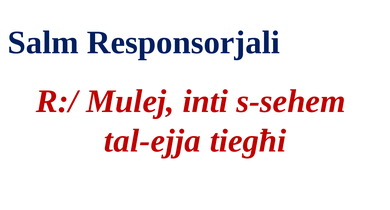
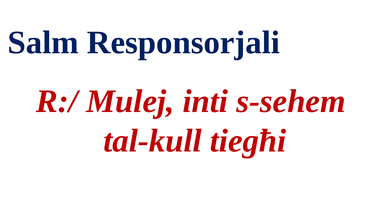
tal-ejja: tal-ejja -> tal-kull (153, 141)
